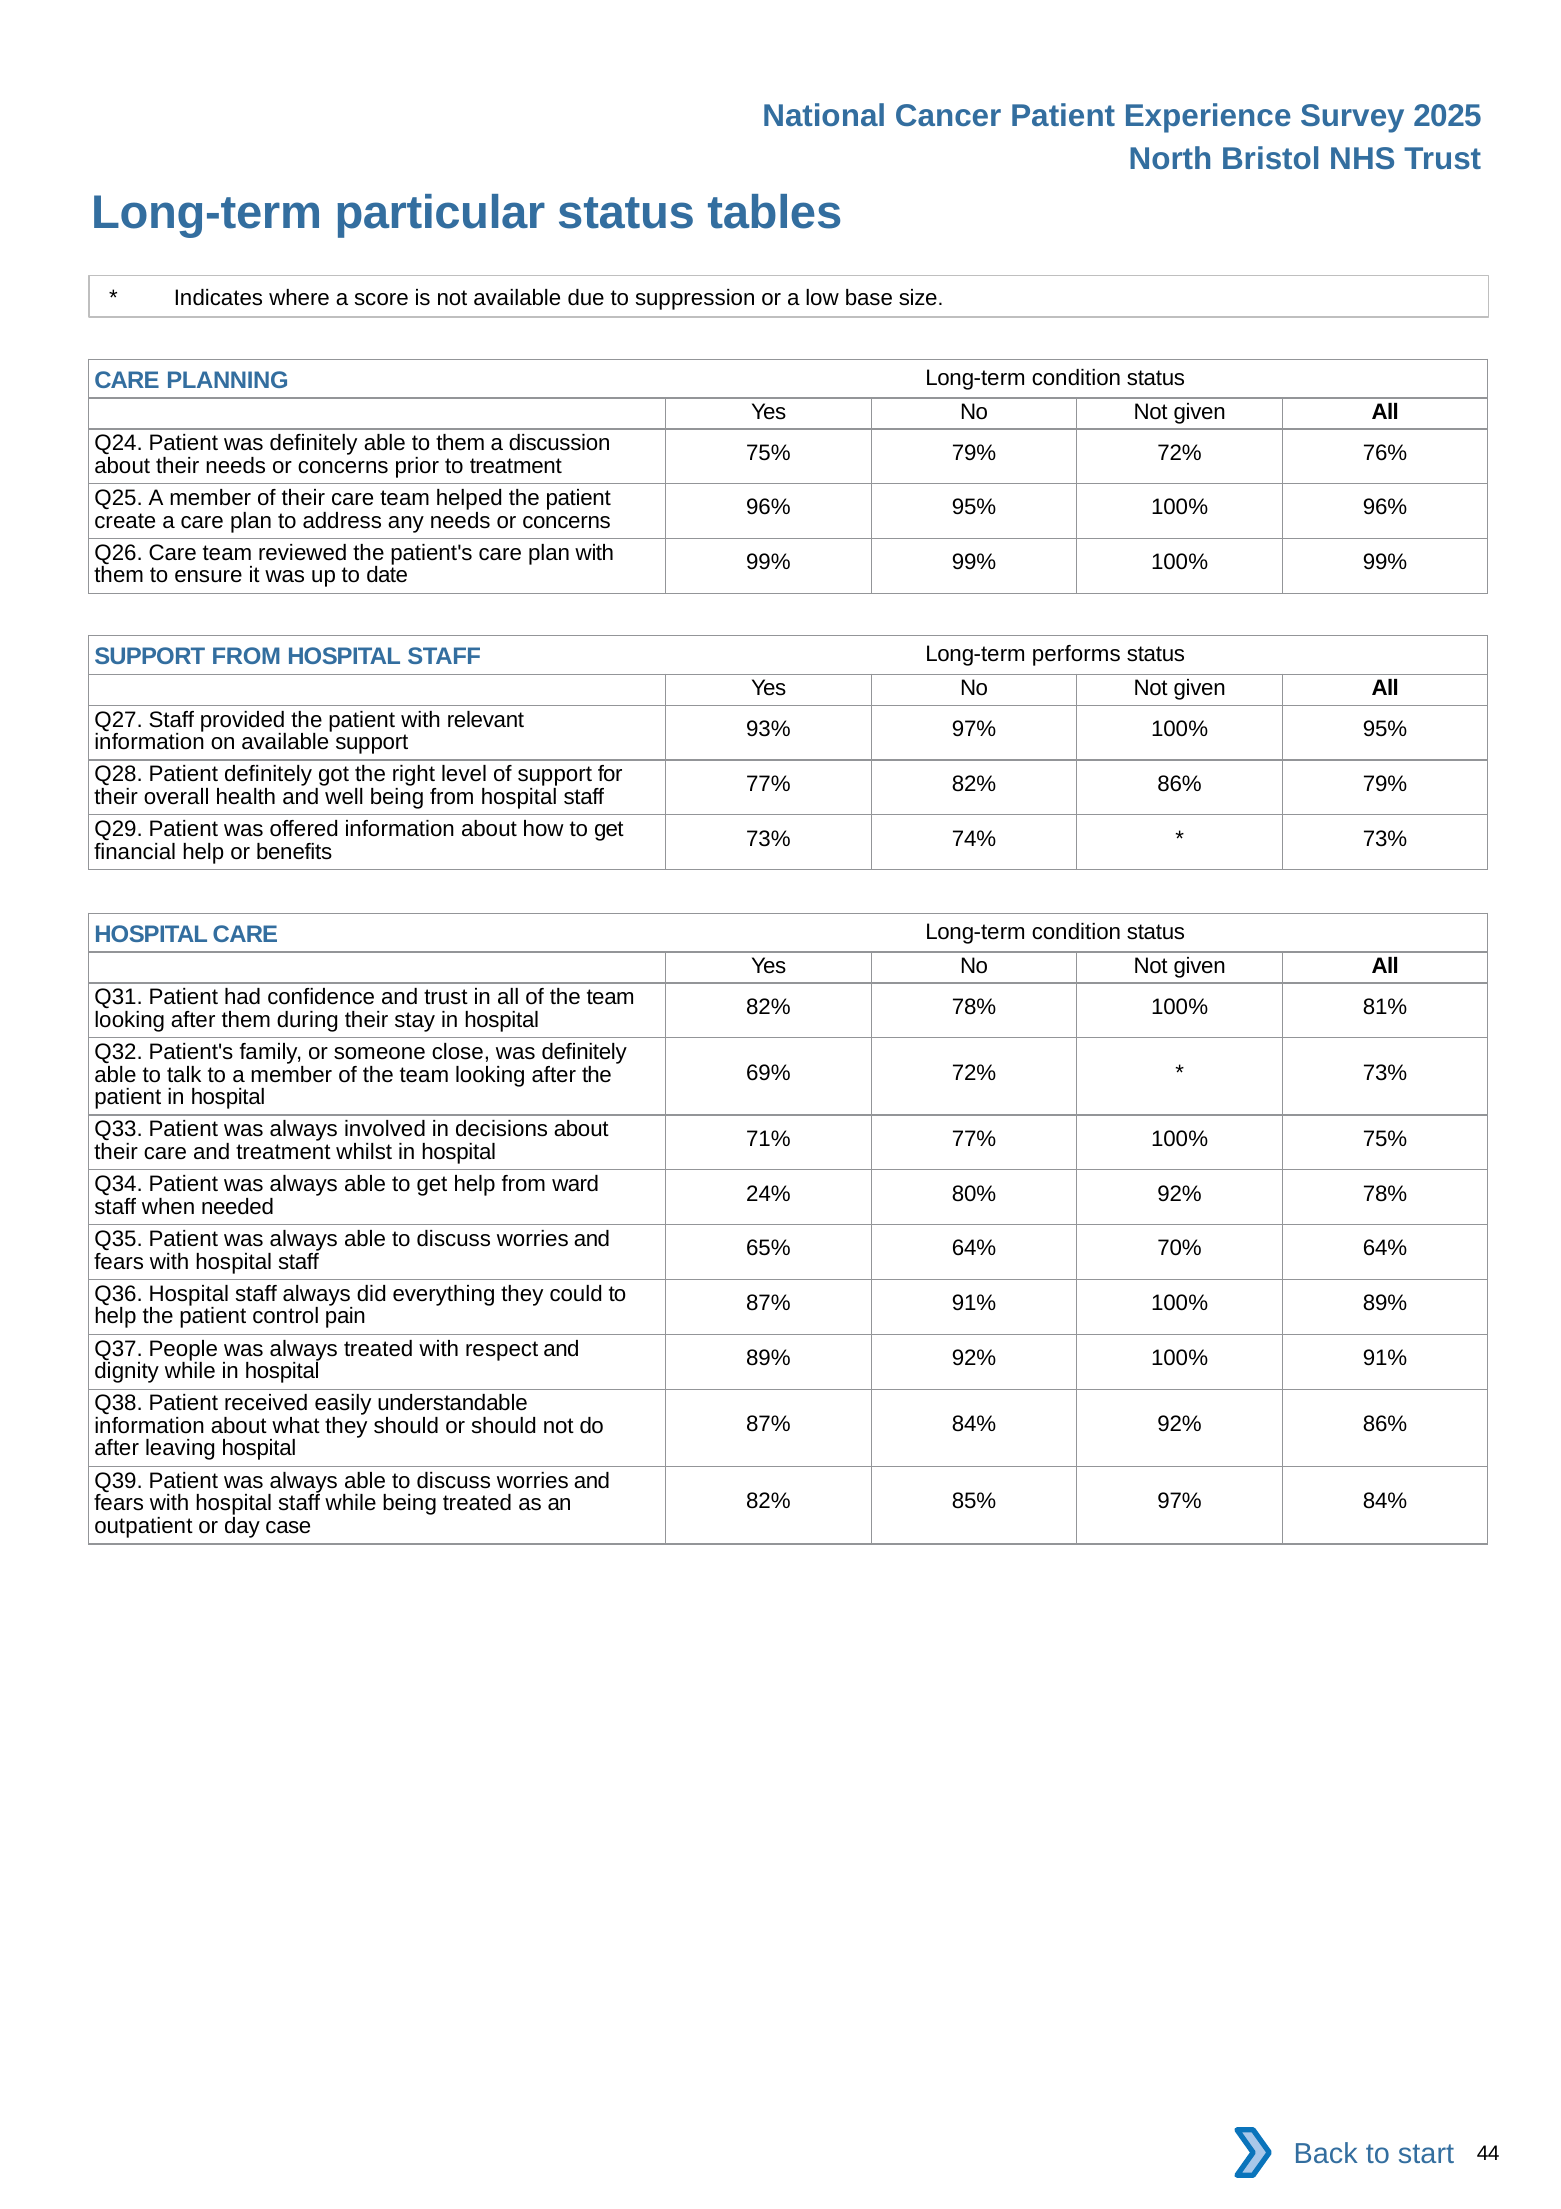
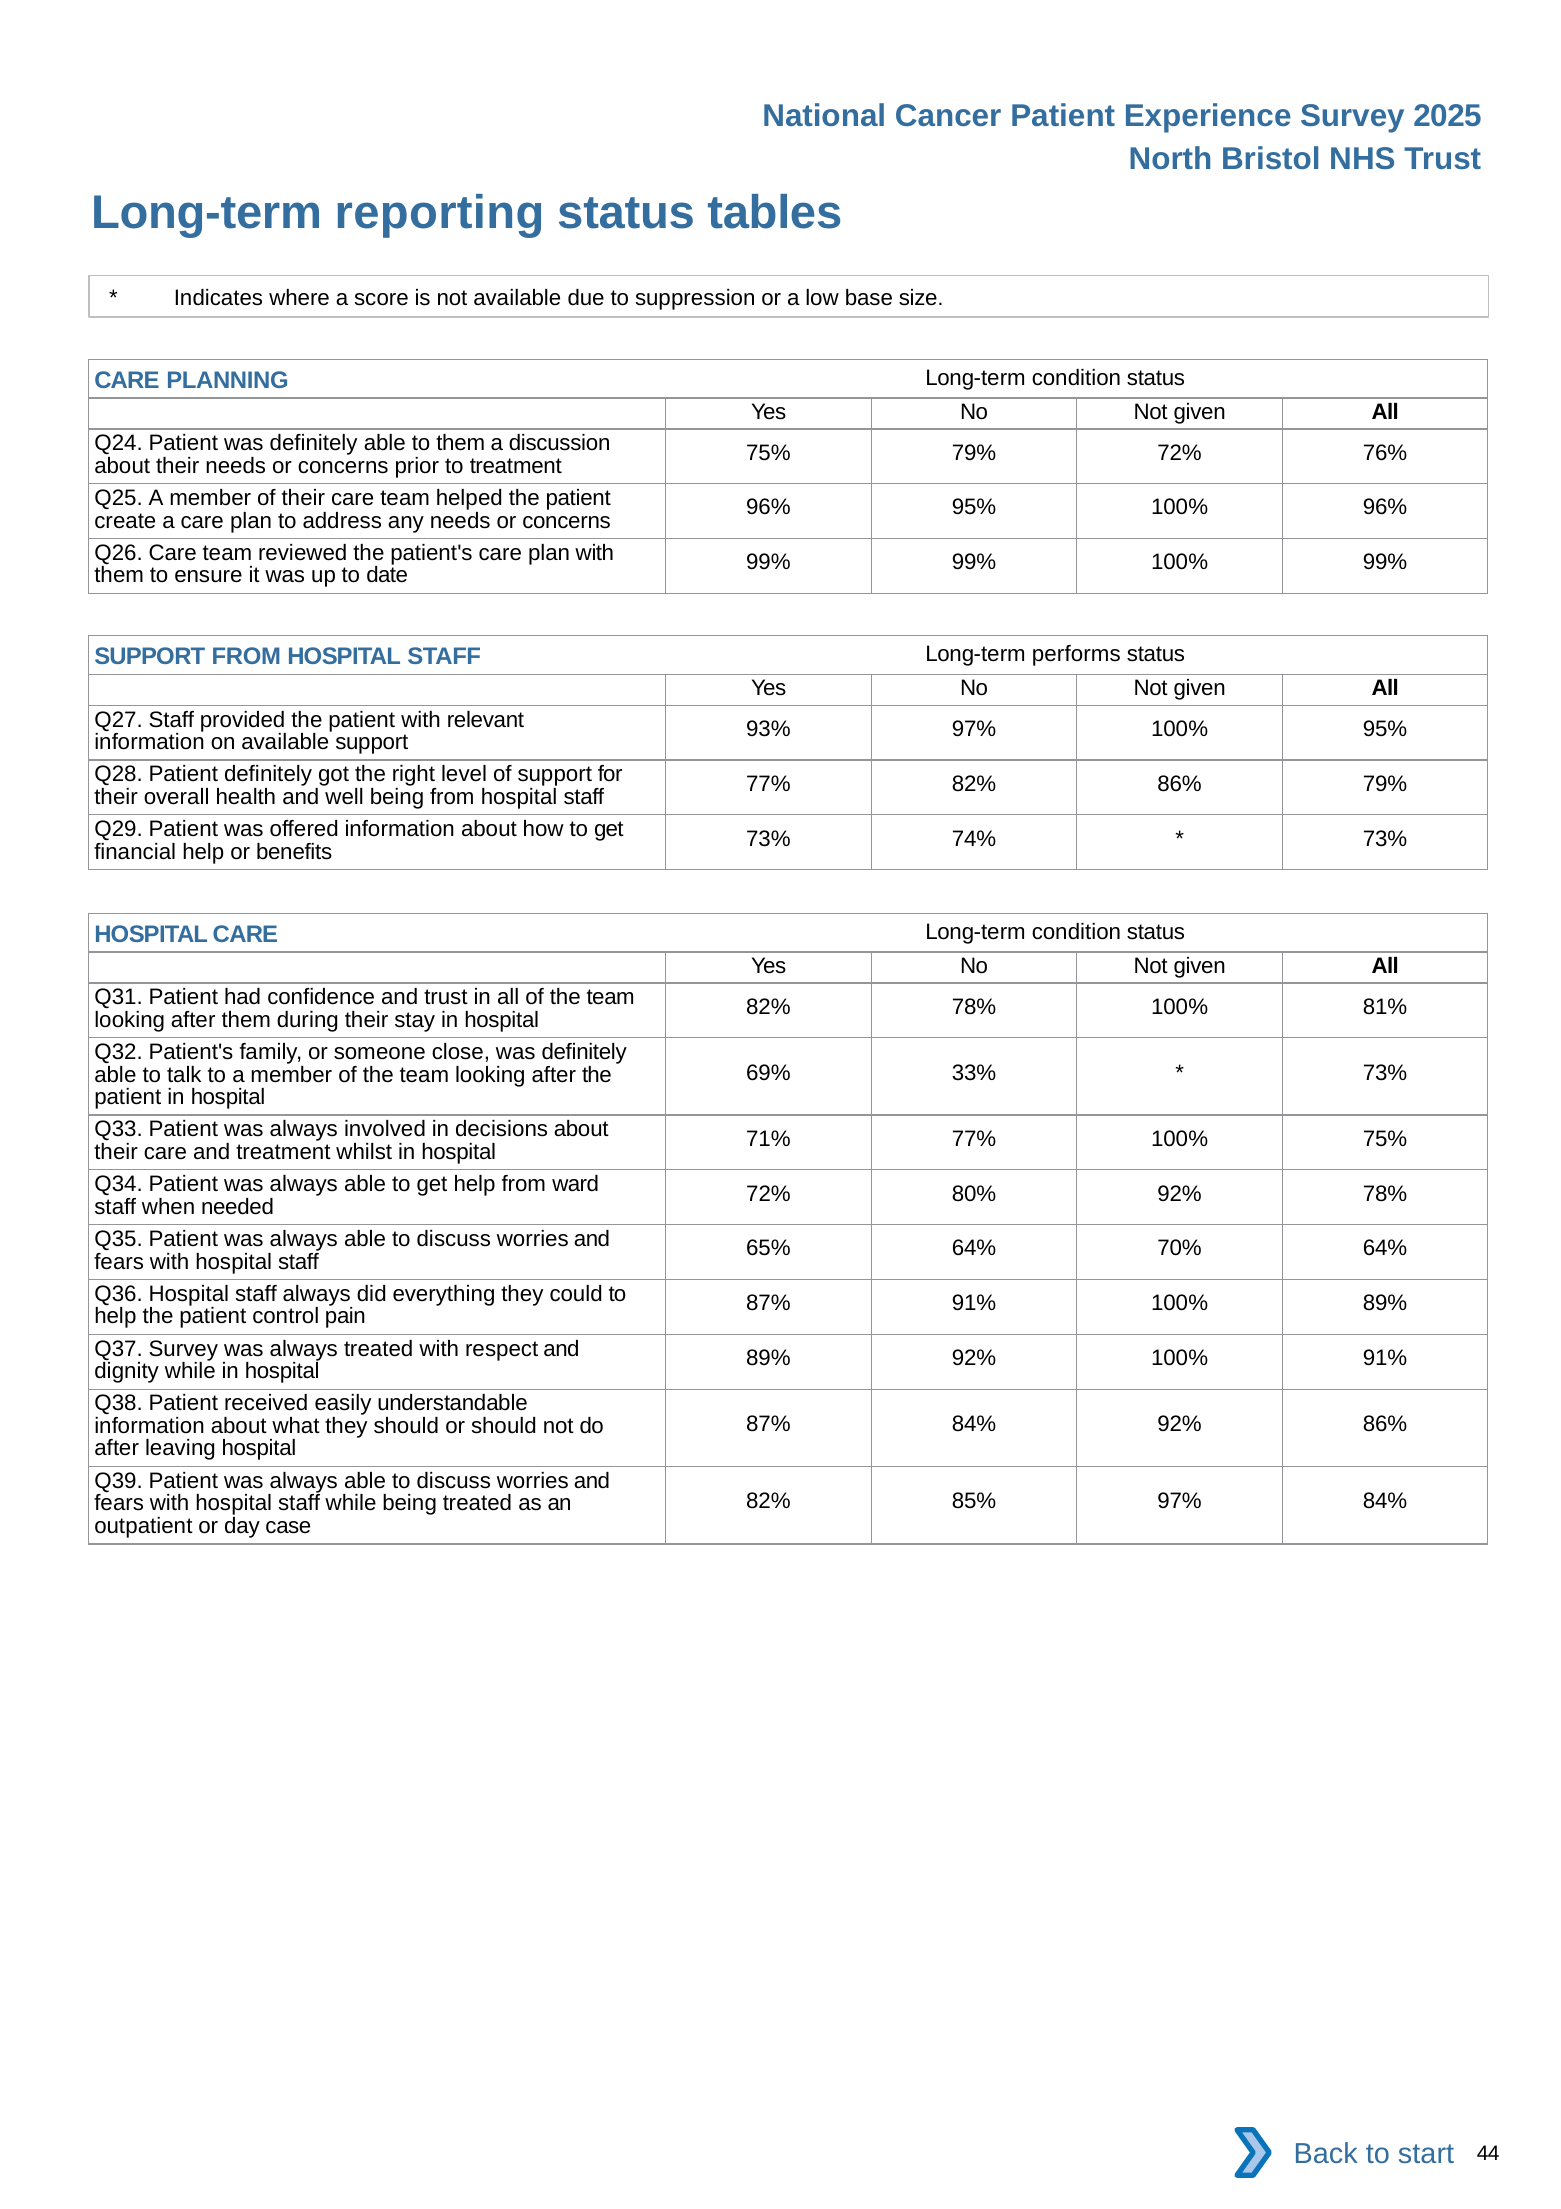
particular: particular -> reporting (440, 213)
69% 72%: 72% -> 33% (974, 1073)
24%: 24% -> 72% (768, 1194)
Q37 People: People -> Survey (183, 1349)
